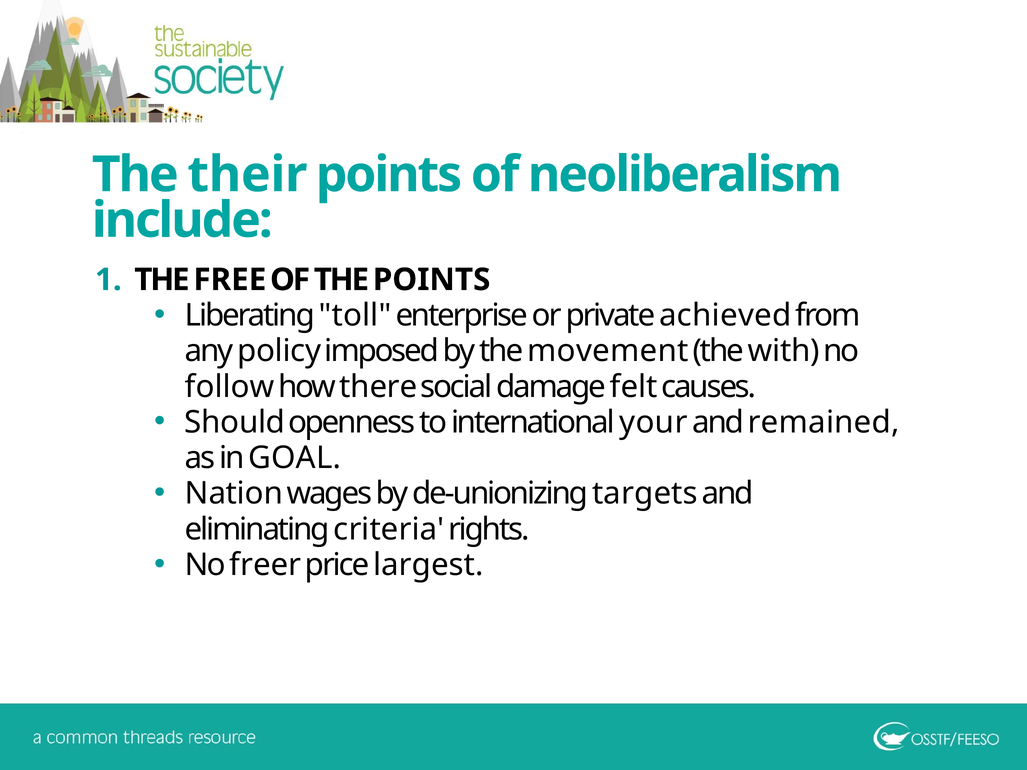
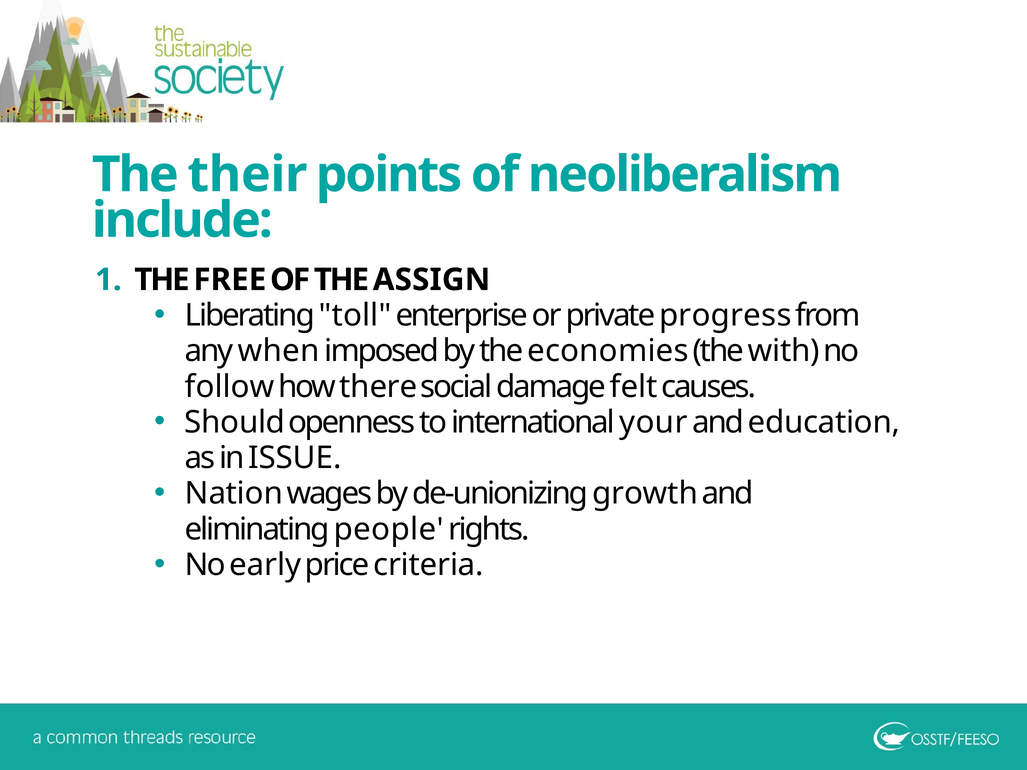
THE POINTS: POINTS -> ASSIGN (432, 280)
achieved: achieved -> progress (725, 315)
policy: policy -> when (279, 351)
movement: movement -> economies (608, 351)
remained: remained -> education (824, 422)
GOAL: GOAL -> ISSUE (295, 458)
targets: targets -> growth (645, 494)
criteria: criteria -> people (389, 529)
freer: freer -> early (265, 565)
largest: largest -> criteria (428, 565)
